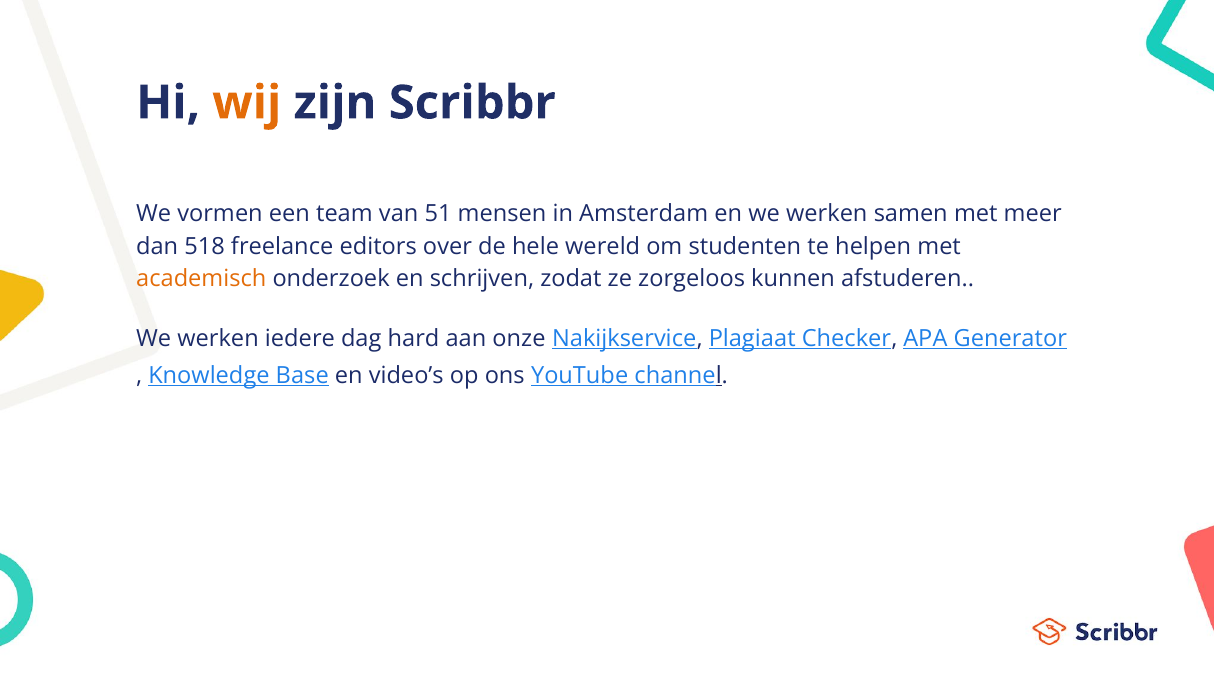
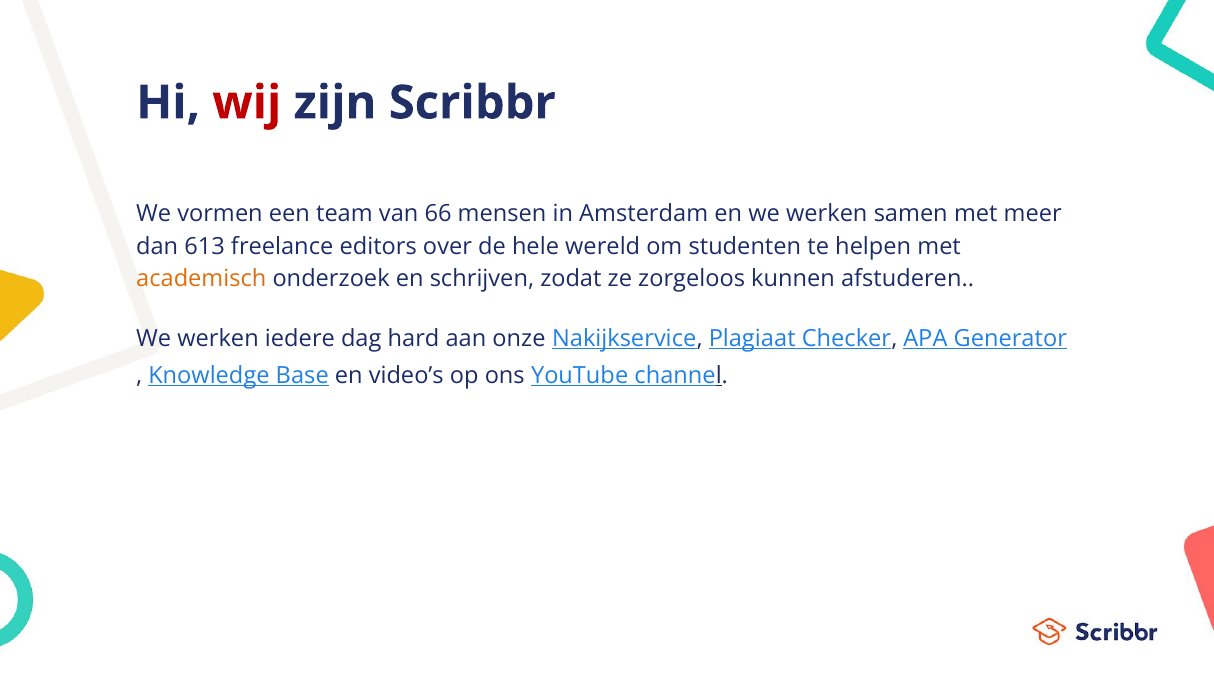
wij colour: orange -> red (247, 103)
51: 51 -> 66 (438, 214)
518: 518 -> 613 (205, 246)
